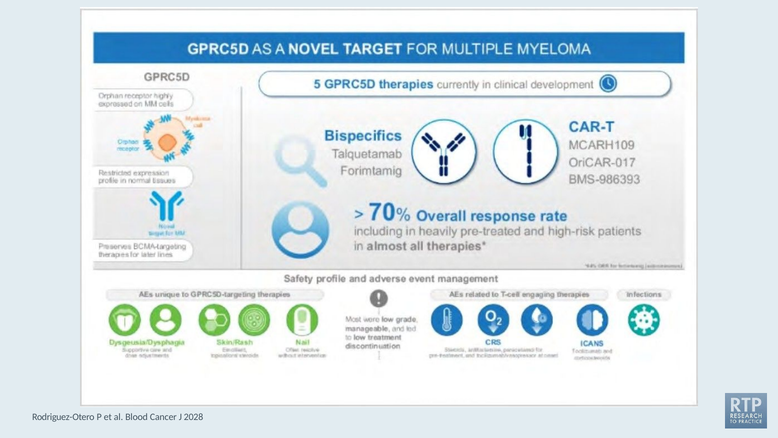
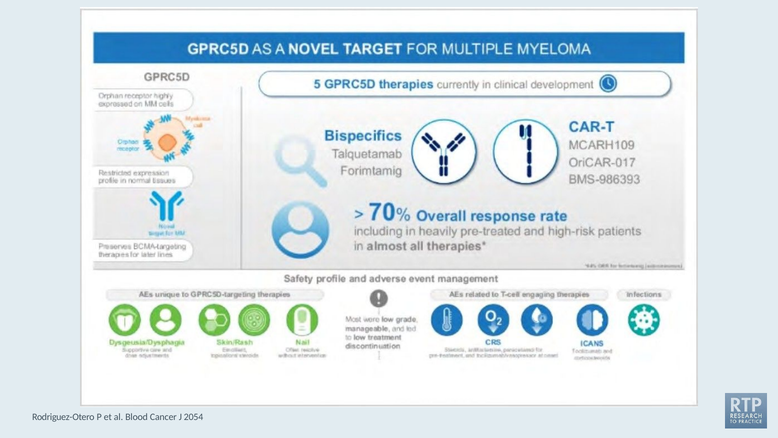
2028: 2028 -> 2054 (194, 417)
